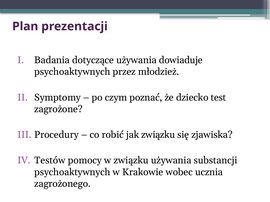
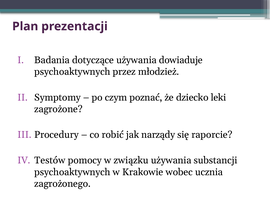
test: test -> leki (218, 98)
jak związku: związku -> narządy (158, 135)
zjawiska: zjawiska -> raporcie (212, 135)
